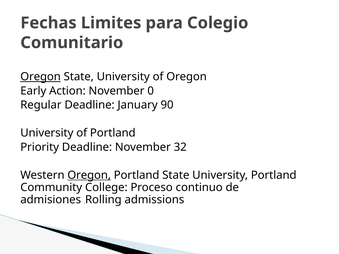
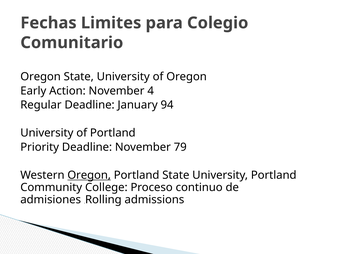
Oregon underline: present -> none (41, 77)
0: 0 -> 4 (151, 91)
90: 90 -> 94 (167, 105)
32: 32 -> 79 (180, 147)
